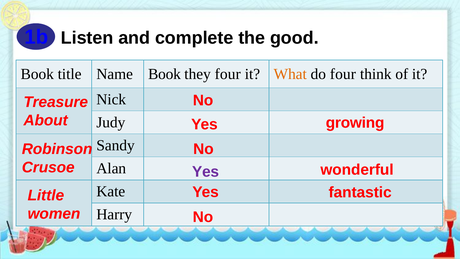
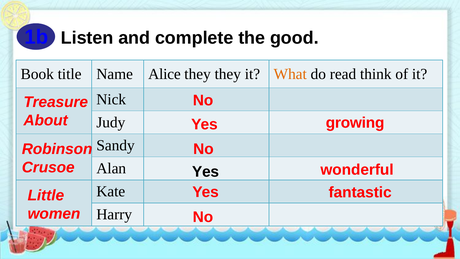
Name Book: Book -> Alice (164, 74)
they four: four -> they (228, 74)
do four: four -> read (343, 74)
Yes colour: purple -> black (206, 171)
